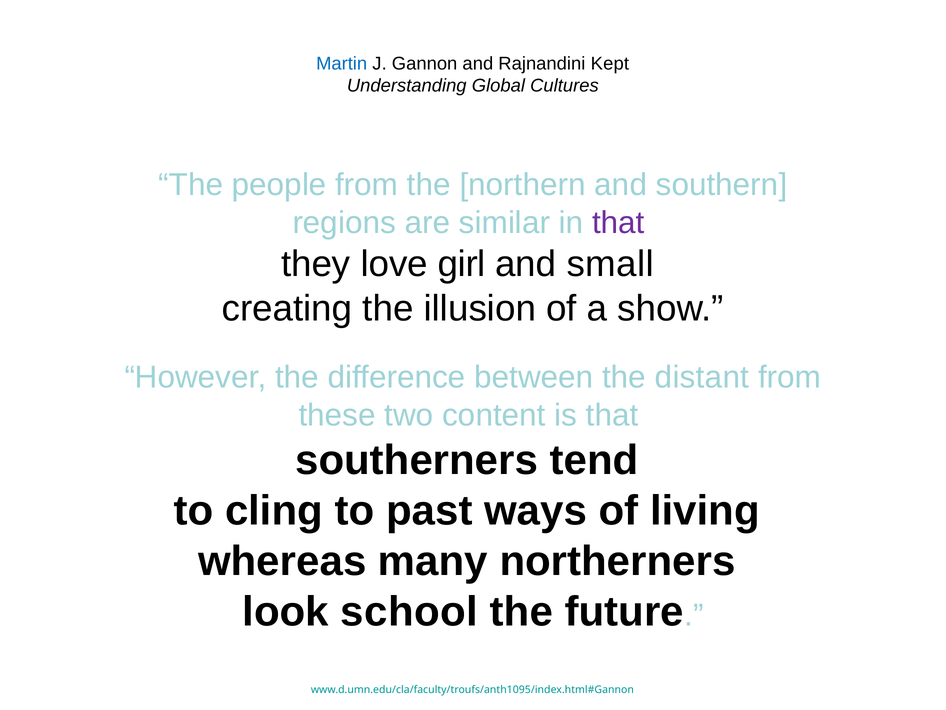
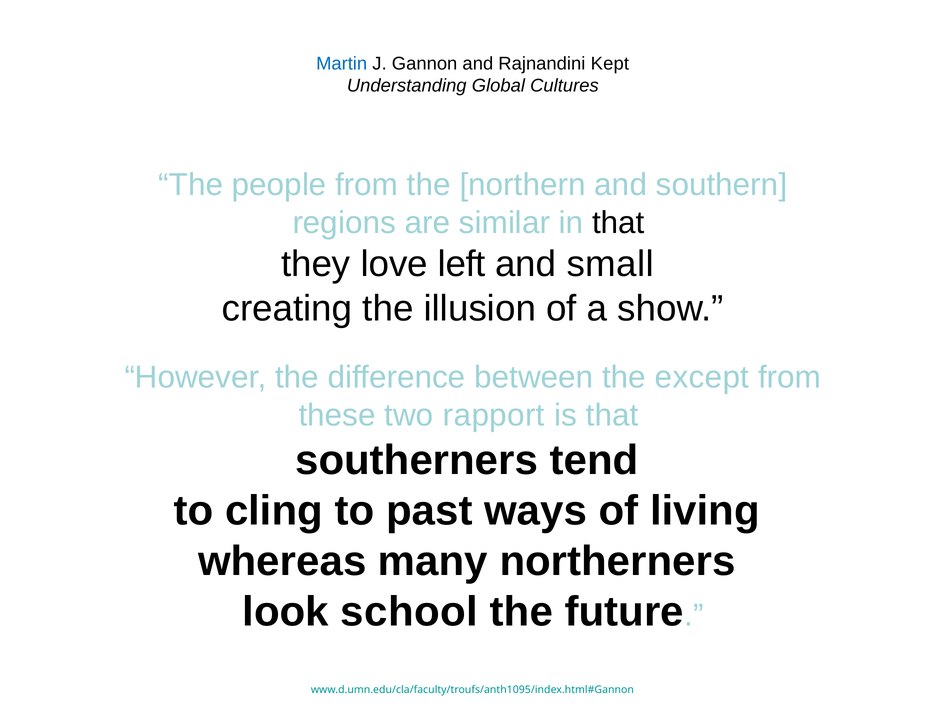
that colour: purple -> black (618, 223)
girl: girl -> left (462, 264)
distant: distant -> except (702, 377)
content: content -> rapport (494, 415)
